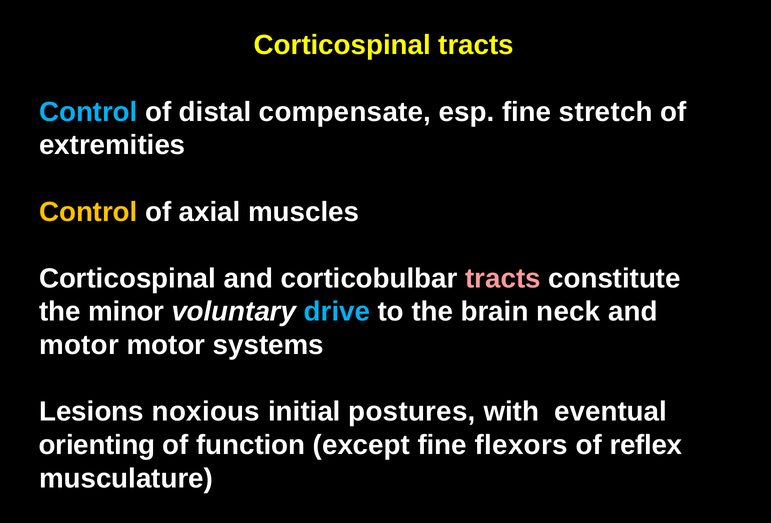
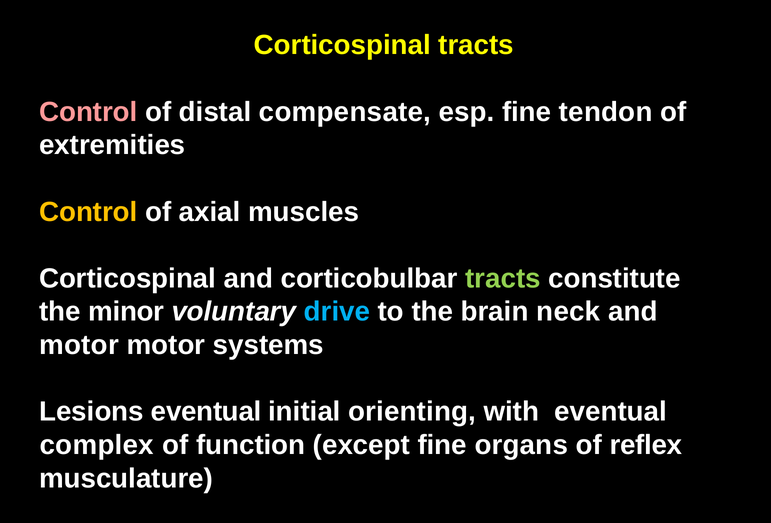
Control colour: light blue -> pink (88, 112)
stretch: stretch -> tendon (606, 112)
tracts colour: pink -> light green (503, 279)
Lesions noxious: noxious -> eventual (206, 412)
postures: postures -> orienting (412, 412)
orienting: orienting -> complex (97, 445)
flexors: flexors -> organs (521, 445)
